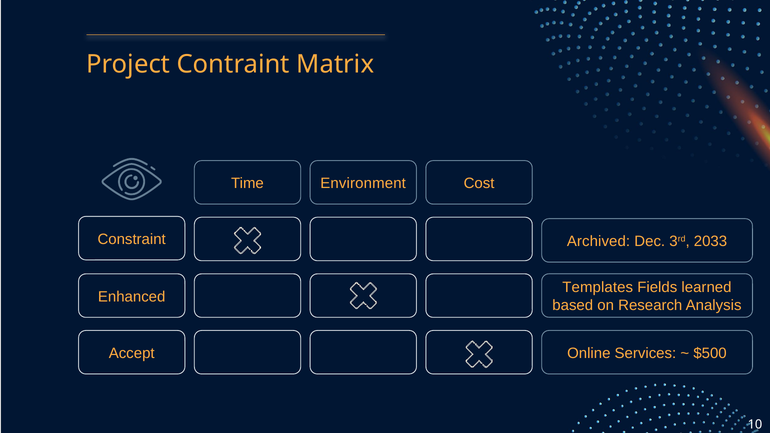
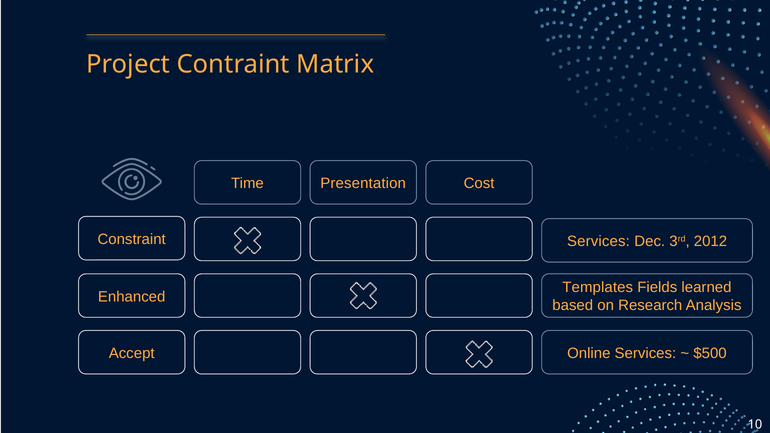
Environment: Environment -> Presentation (363, 183)
Archived: Archived -> Services (598, 241)
2033: 2033 -> 2012 (710, 241)
